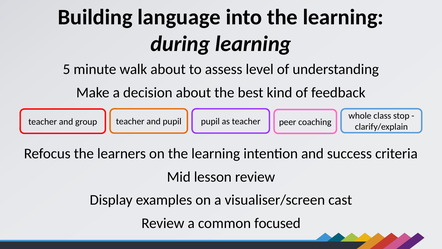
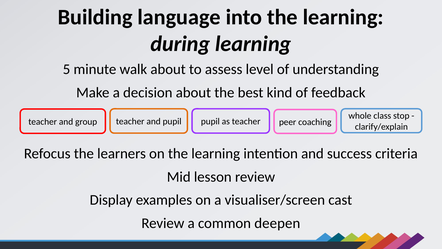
focused: focused -> deepen (277, 223)
